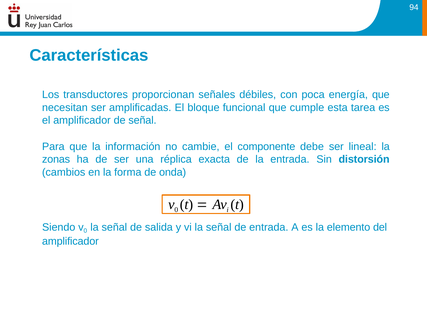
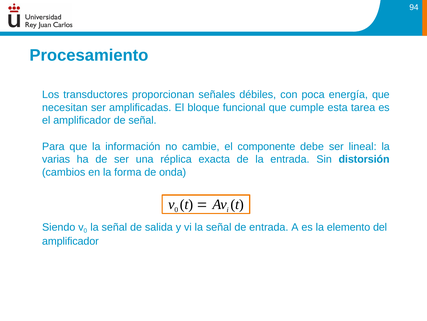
Características: Características -> Procesamiento (89, 55)
zonas: zonas -> varias (56, 159)
